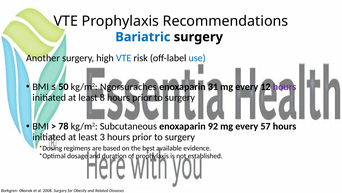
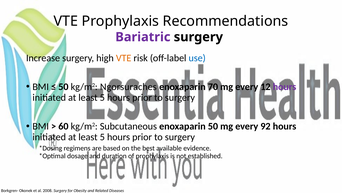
Bariatric colour: blue -> purple (143, 37)
Another: Another -> Increase (43, 58)
VTE colour: blue -> orange (124, 58)
31: 31 -> 70 (213, 87)
8: 8 -> 5 (102, 97)
78: 78 -> 60 (63, 126)
enoxaparin 92: 92 -> 50 (213, 126)
57: 57 -> 92 (265, 126)
3: 3 -> 5 (102, 137)
